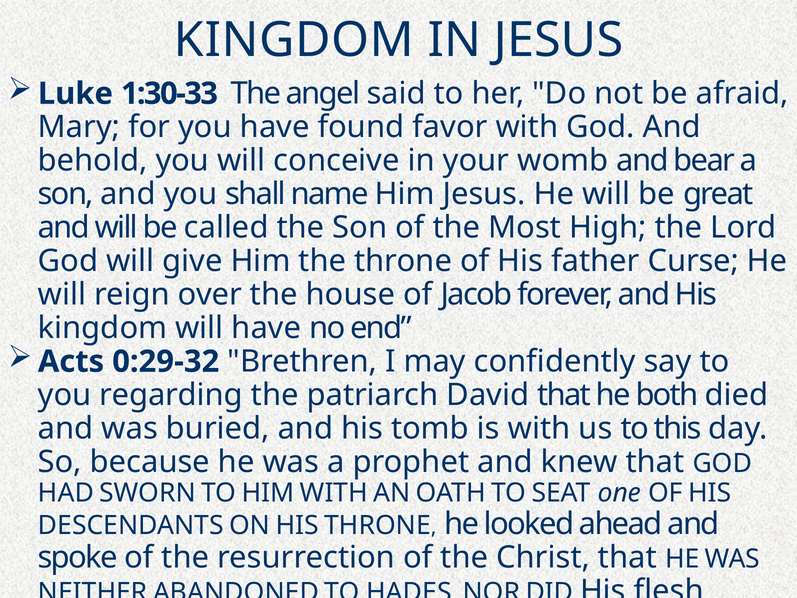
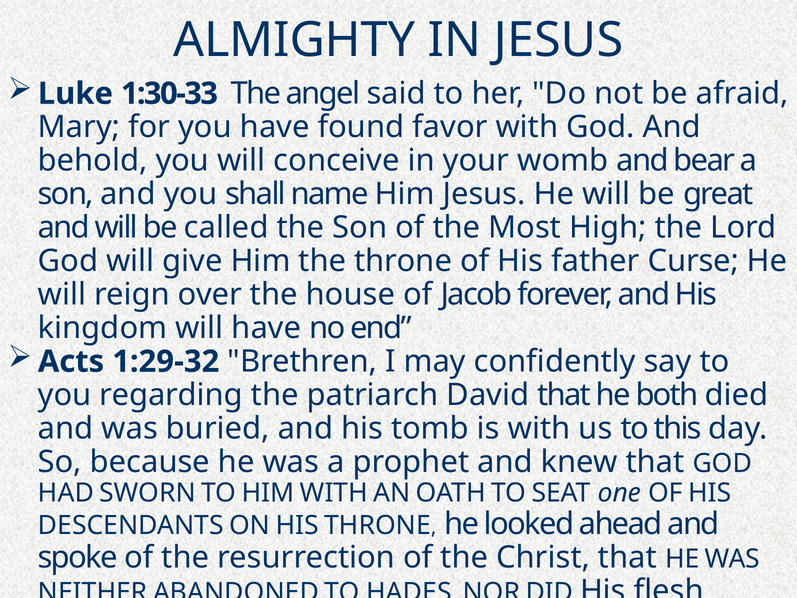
KINGDOM: KINGDOM -> ALMIGHTY (294, 40)
0:29-32: 0:29-32 -> 1:29-32 (166, 361)
